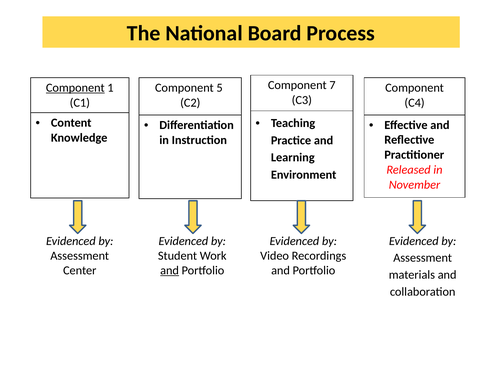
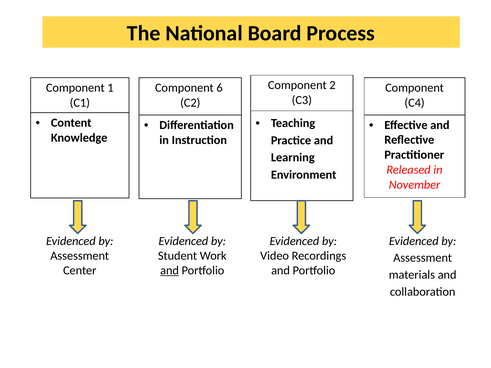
7: 7 -> 2 (332, 85)
Component underline: present -> none (75, 88)
5: 5 -> 6 (220, 88)
